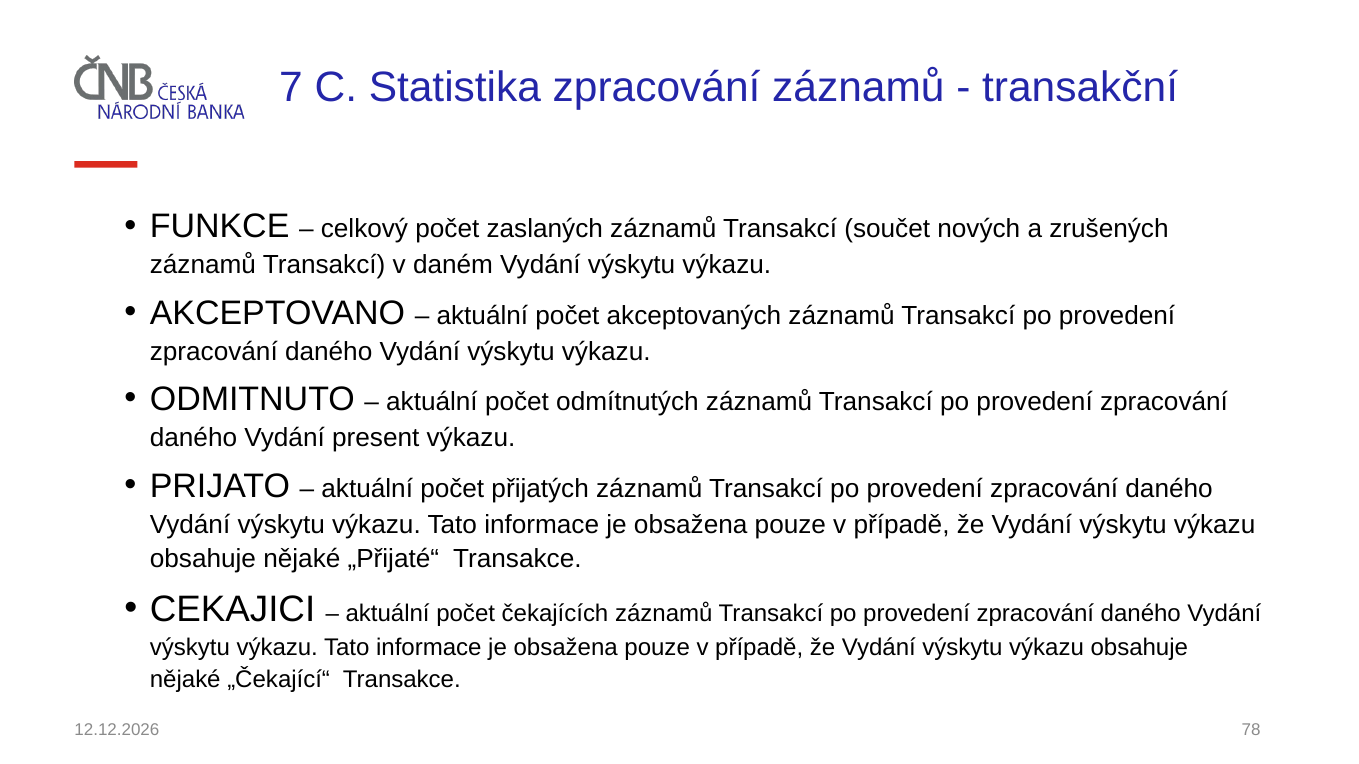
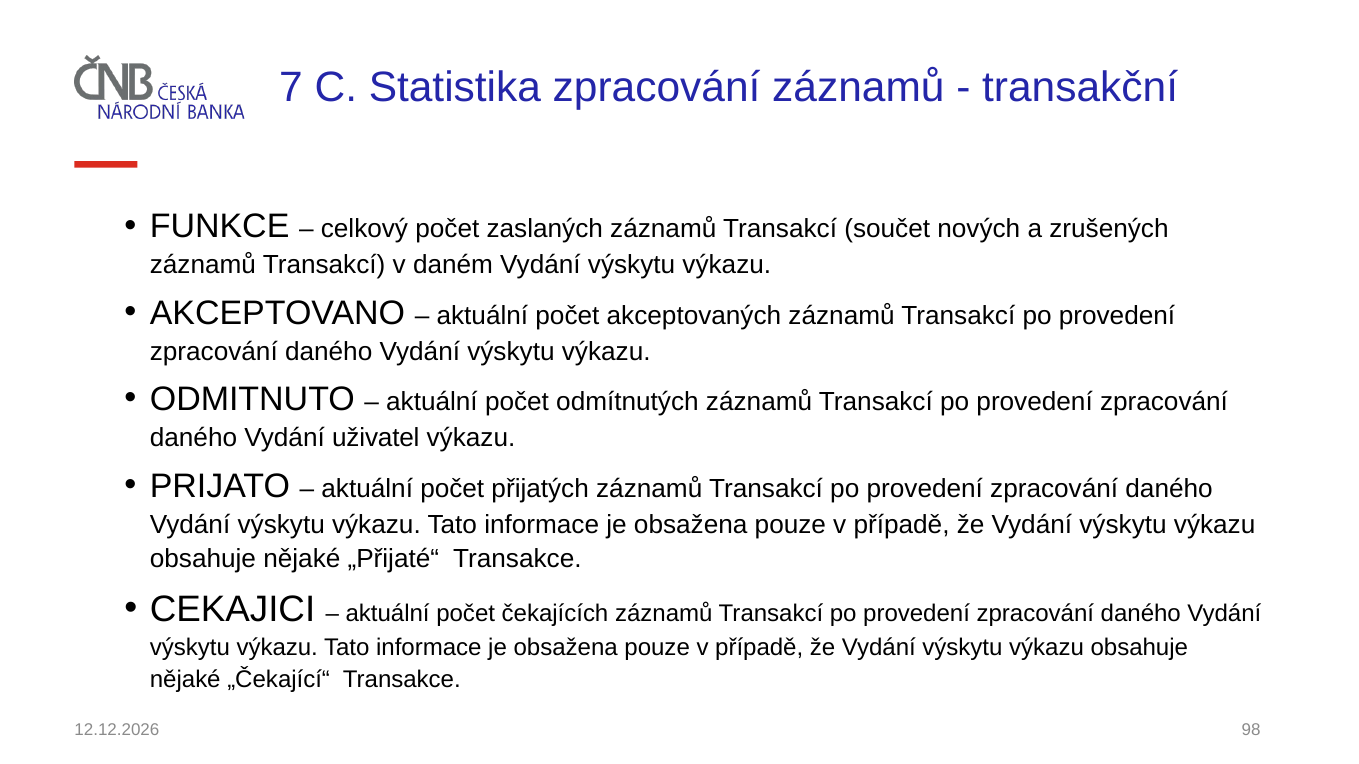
present: present -> uživatel (376, 438)
78: 78 -> 98 (1251, 730)
